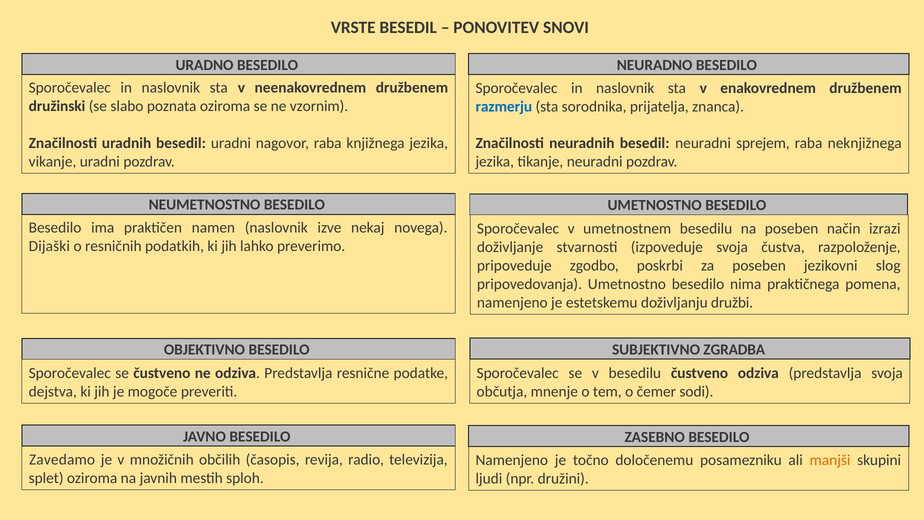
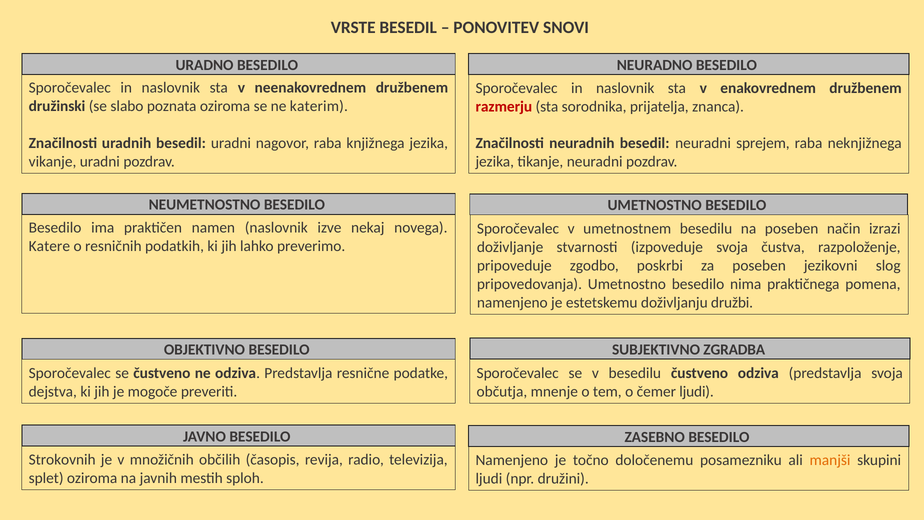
vzornim: vzornim -> katerim (319, 106)
razmerju colour: blue -> red (504, 106)
Dijaški: Dijaški -> Katere (49, 246)
čemer sodi: sodi -> ljudi (697, 391)
Zavedamo: Zavedamo -> Strokovnih (62, 460)
